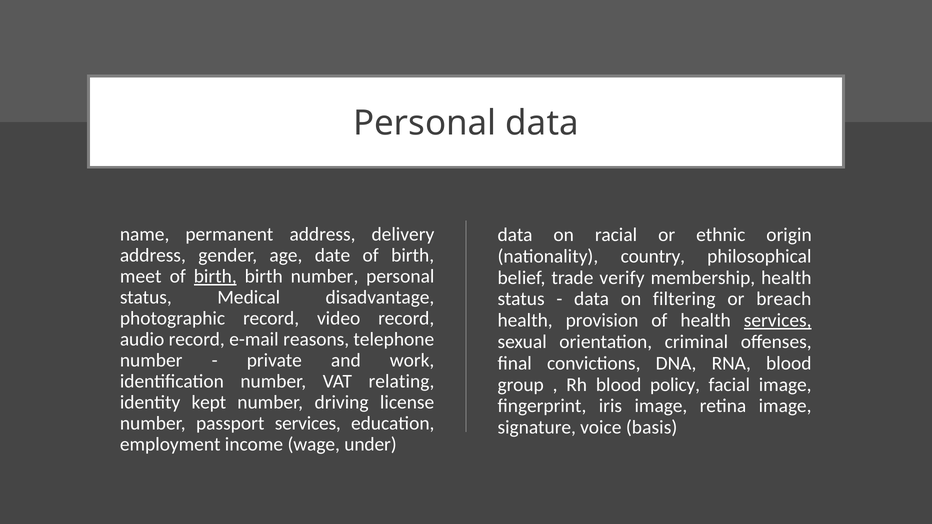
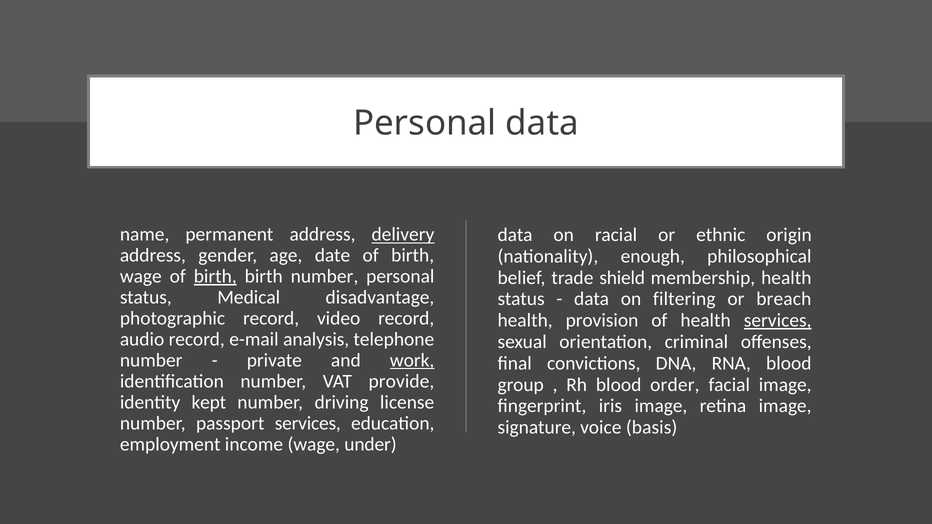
delivery underline: none -> present (403, 235)
country: country -> enough (653, 256)
meet: meet -> wage (141, 277)
verify: verify -> shield (622, 278)
reasons: reasons -> analysis (316, 340)
work underline: none -> present (412, 360)
relating: relating -> provide (401, 381)
policy: policy -> order (675, 385)
